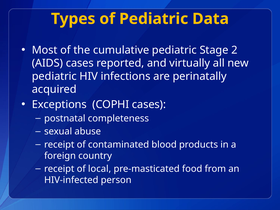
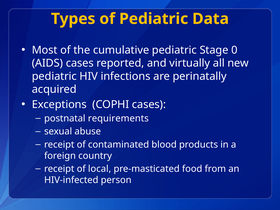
2: 2 -> 0 (234, 50)
completeness: completeness -> requirements (118, 118)
